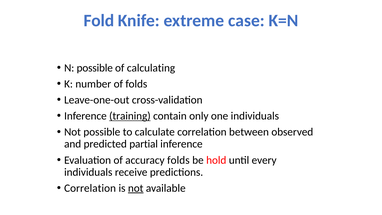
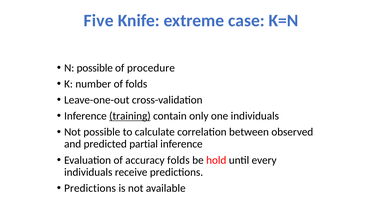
Fold: Fold -> Five (99, 21)
calculating: calculating -> procedure (151, 68)
Correlation: Correlation -> Predictions (90, 188)
not underline: present -> none (136, 188)
